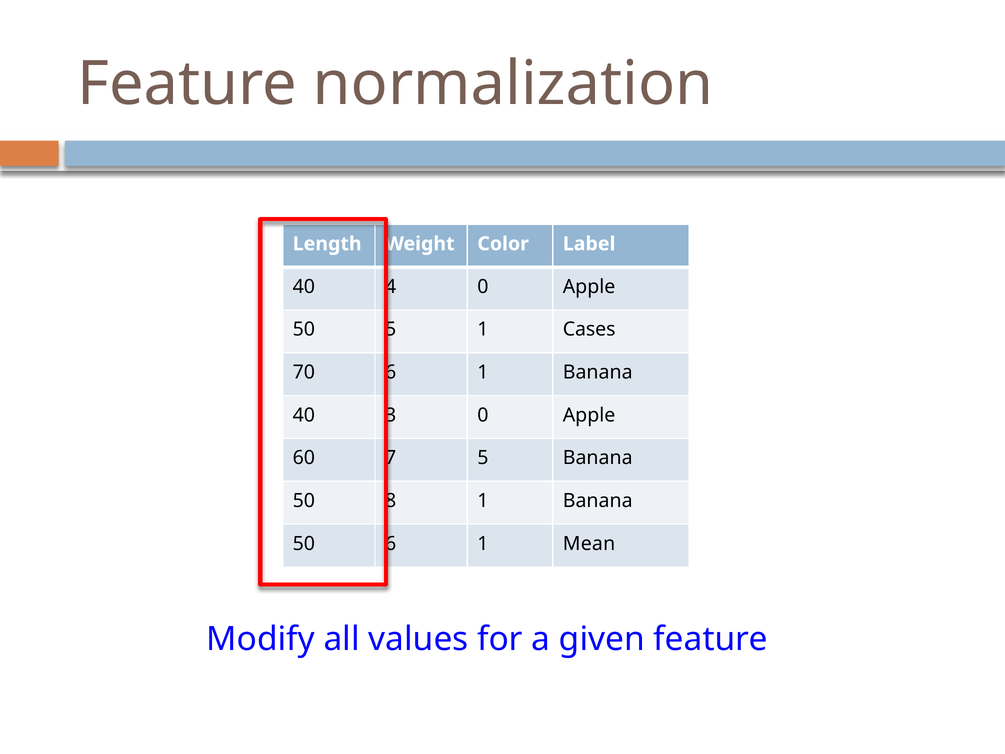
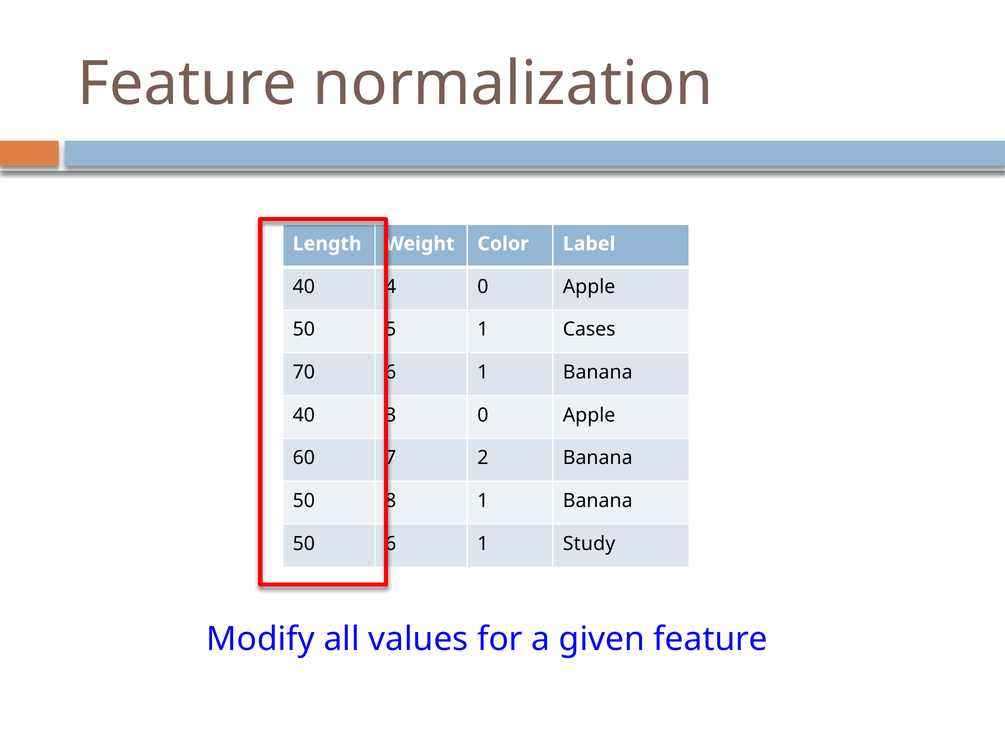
5: 5 -> 2 (483, 458)
Mean: Mean -> Study (589, 543)
